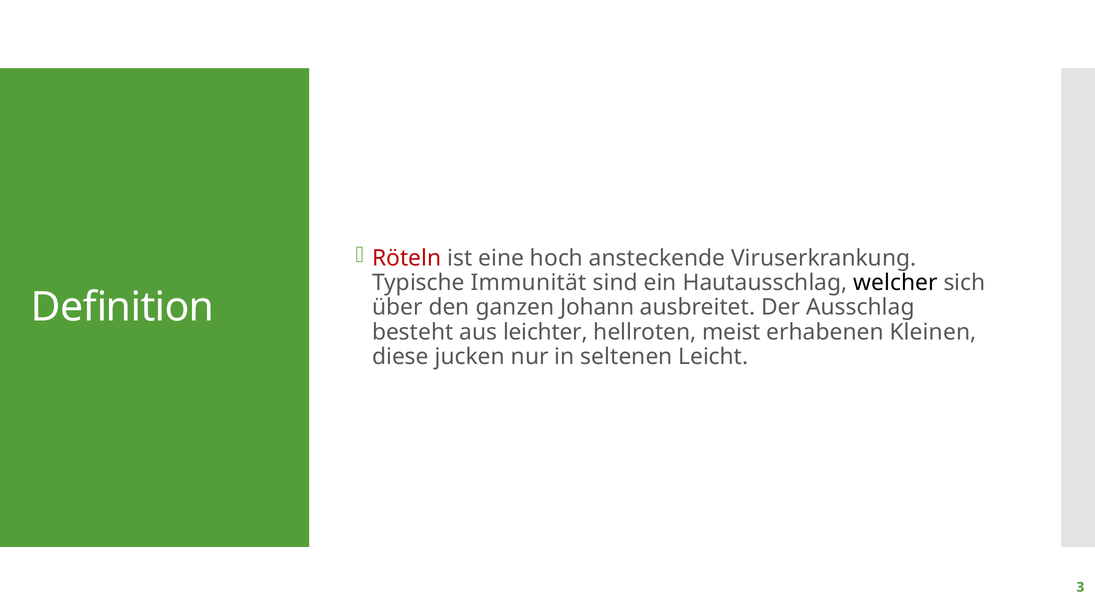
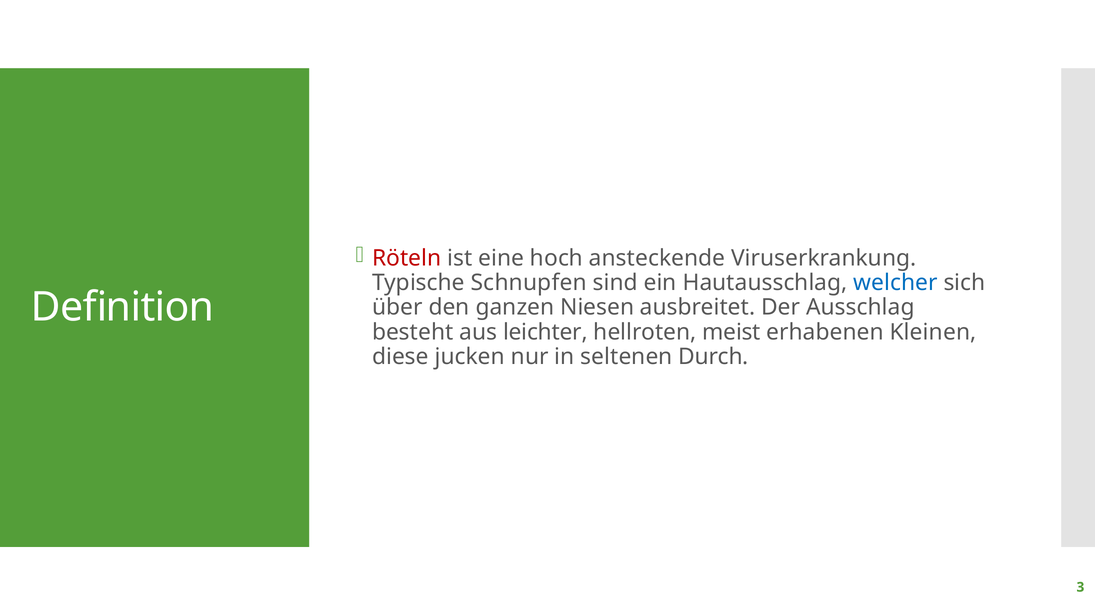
Immunität: Immunität -> Schnupfen (529, 283)
welcher colour: black -> blue (896, 283)
Johann: Johann -> Niesen (597, 307)
Leicht: Leicht -> Durch (713, 357)
